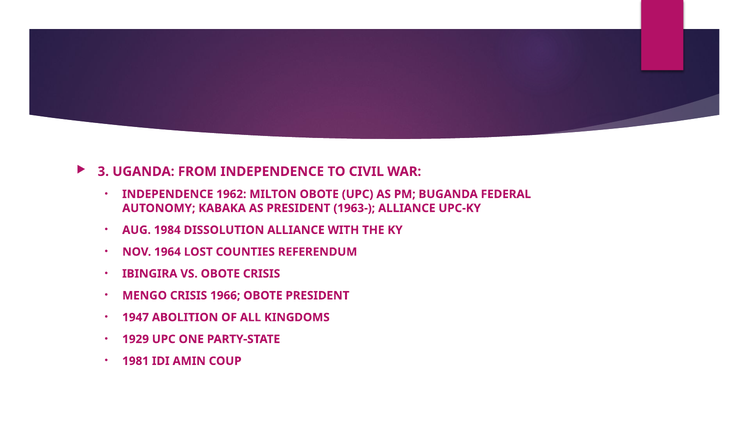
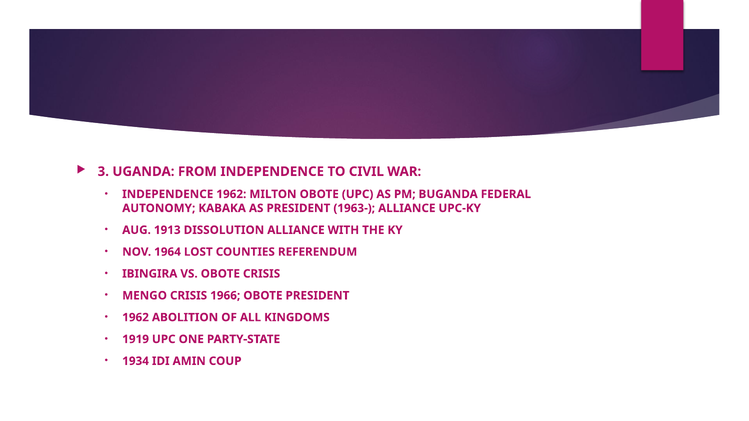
1984: 1984 -> 1913 (167, 230)
1947: 1947 -> 1962 (136, 318)
1929: 1929 -> 1919 (136, 339)
1981: 1981 -> 1934 (136, 361)
